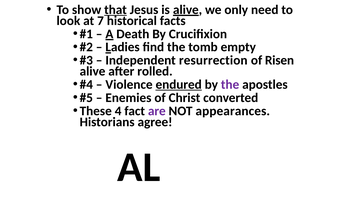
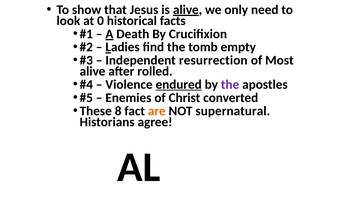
that underline: present -> none (116, 10)
7: 7 -> 0 (101, 21)
Risen: Risen -> Most (279, 60)
4: 4 -> 8 (118, 111)
are colour: purple -> orange (157, 111)
appearances: appearances -> supernatural (233, 111)
